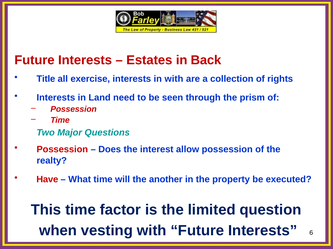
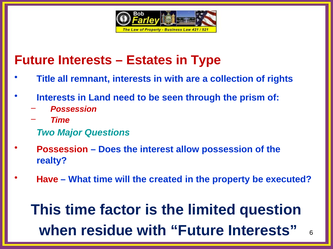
Back: Back -> Type (206, 60)
exercise: exercise -> remnant (90, 79)
another: another -> created (166, 180)
vesting: vesting -> residue (107, 231)
